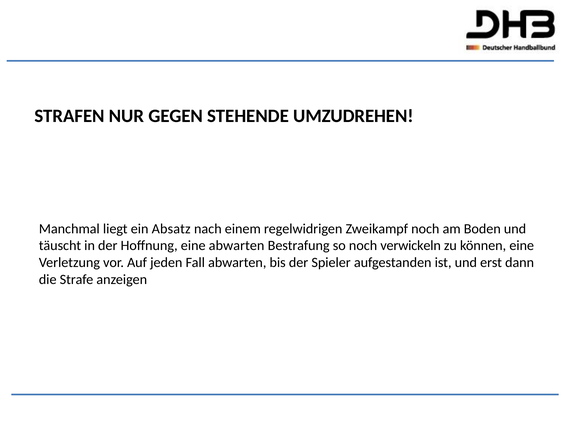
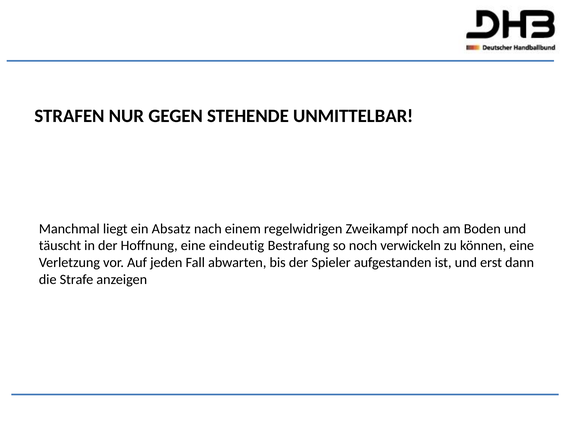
UMZUDREHEN: UMZUDREHEN -> UNMITTELBAR (353, 116)
eine abwarten: abwarten -> eindeutig (237, 245)
